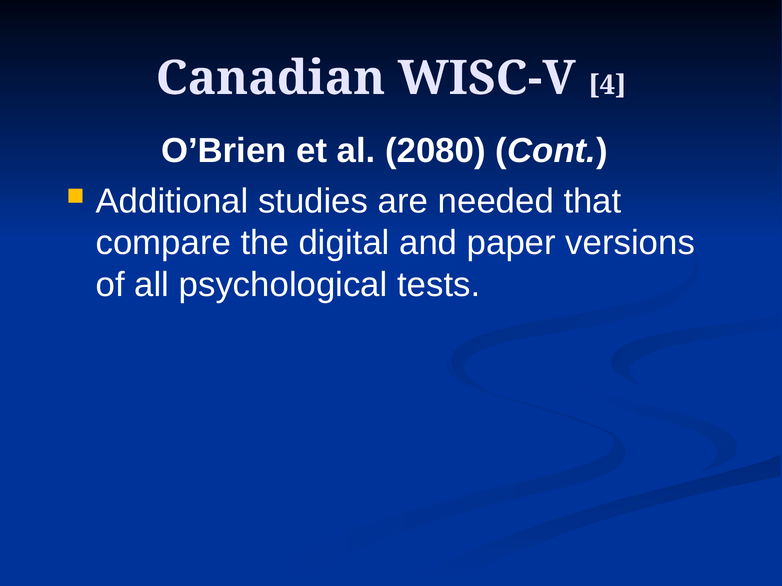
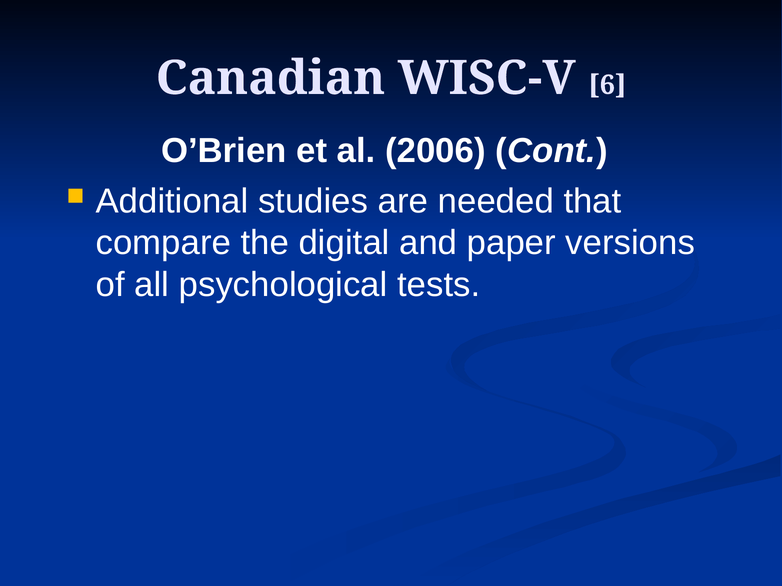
4: 4 -> 6 (607, 85)
2080: 2080 -> 2006 (435, 151)
